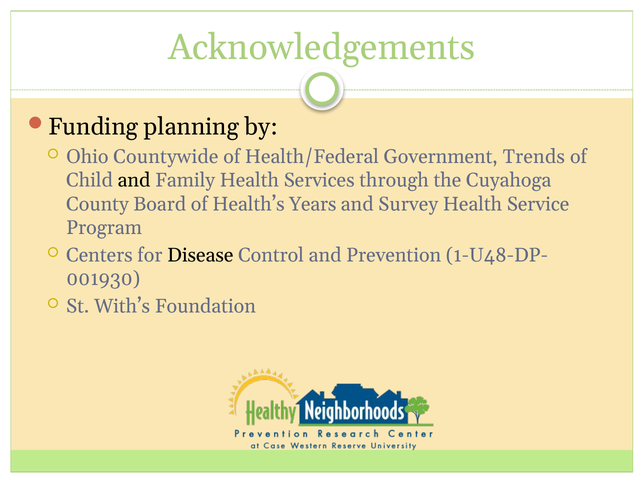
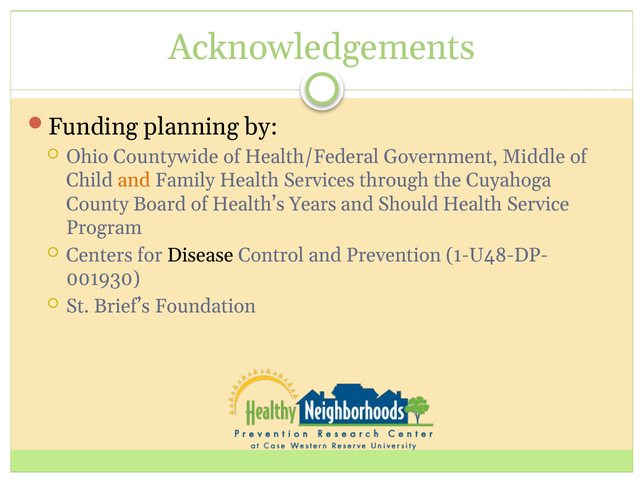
Trends: Trends -> Middle (534, 157)
and colour: black -> orange (134, 180)
Survey: Survey -> Should (408, 204)
With’s: With’s -> Brief’s (122, 306)
